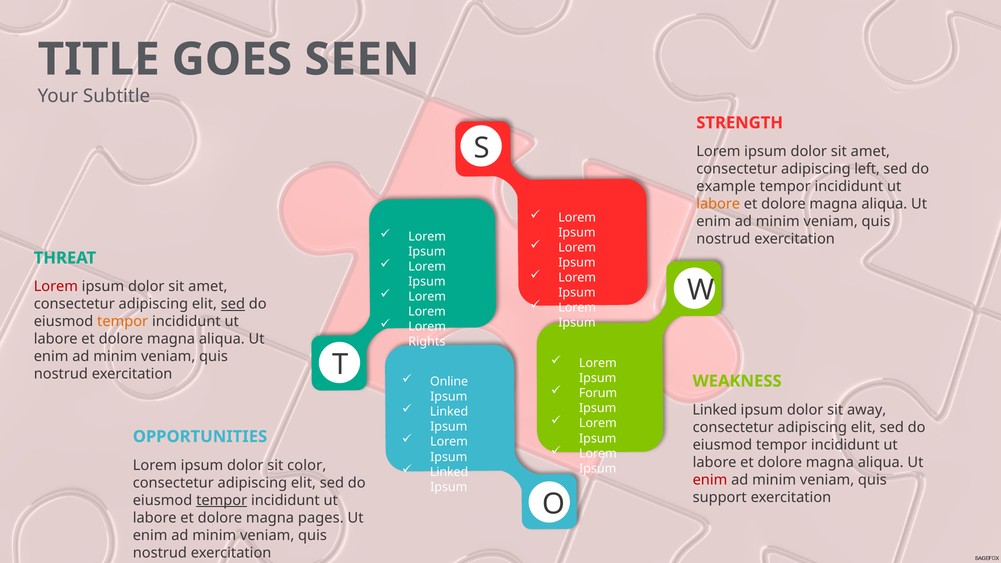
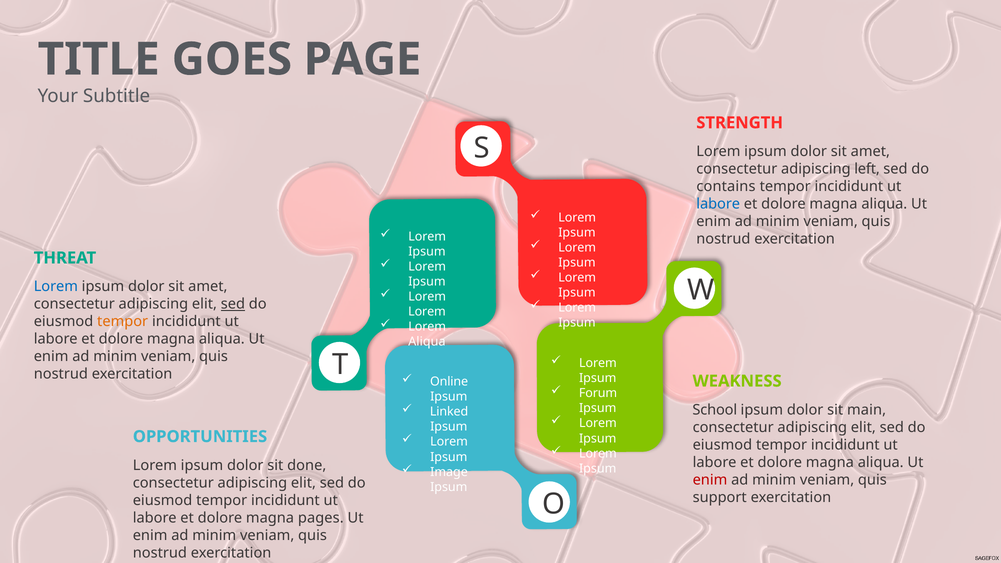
SEEN: SEEN -> PAGE (363, 59)
example: example -> contains (726, 186)
labore colour: orange -> blue (718, 204)
Lorem colour: red -> blue (56, 287)
Rights: Rights -> Aliqua (427, 342)
Linked: Linked -> School (715, 410)
away: away -> main (867, 410)
color: color -> done (307, 465)
Linked: Linked -> Image (449, 472)
tempor underline: present -> none (222, 500)
